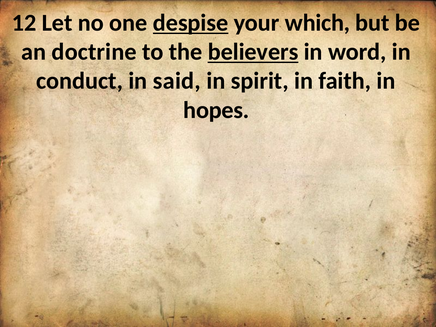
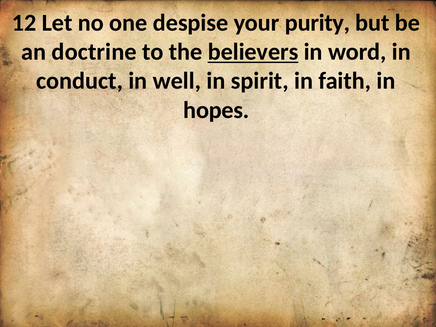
despise underline: present -> none (191, 23)
which: which -> purity (317, 23)
said: said -> well (177, 81)
